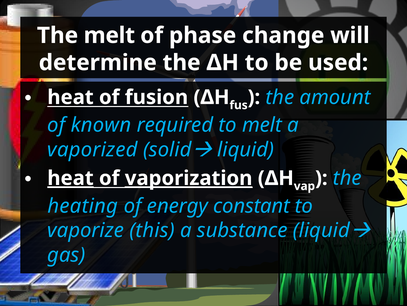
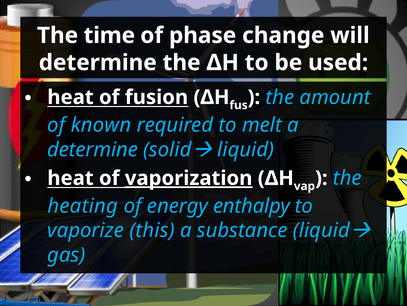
The melt: melt -> time (109, 35)
vaporized: vaporized -> determine (93, 149)
heat underline: present -> none (70, 178)
constant: constant -> enthalpy (252, 206)
